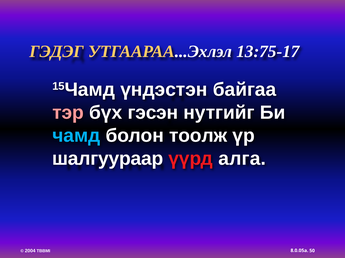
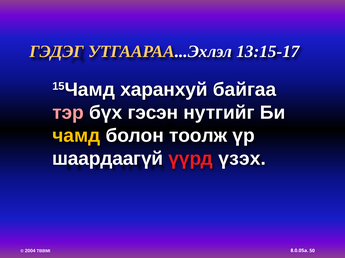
13:75-17: 13:75-17 -> 13:15-17 (268, 52)
үндэстэн: үндэстэн -> харанхуй (164, 90)
чамд colour: light blue -> yellow (76, 136)
шалгуураар: шалгуураар -> шаардаагүй (108, 159)
алга: алга -> үзэх (242, 159)
